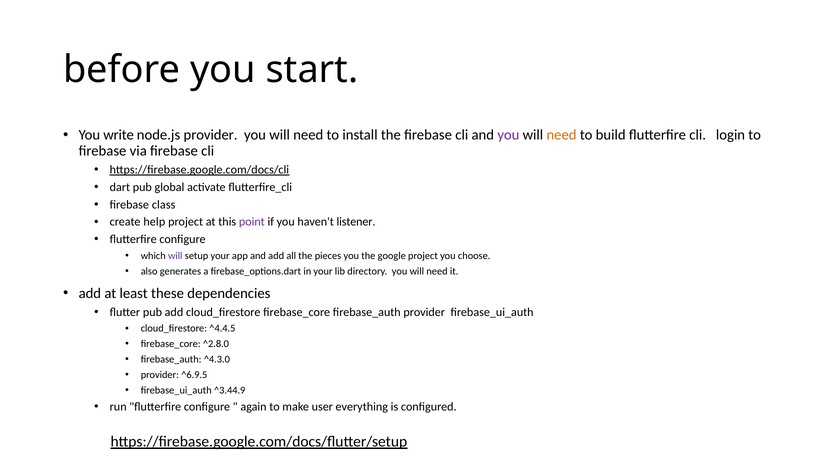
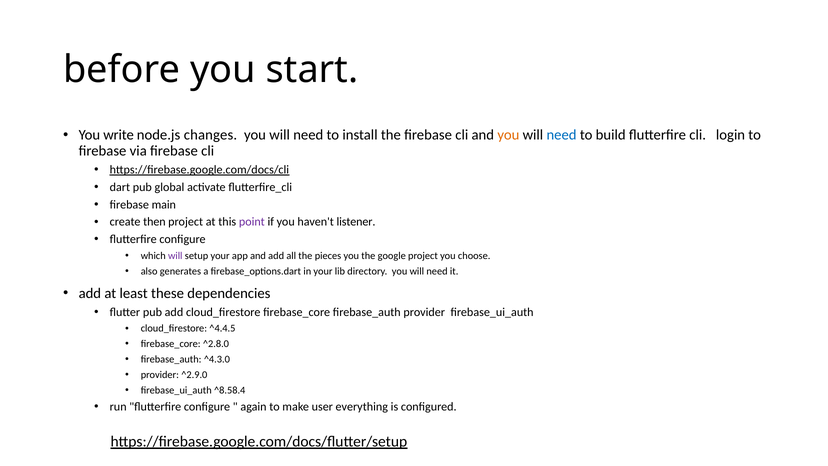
node.js provider: provider -> changes (210, 135)
you colour: purple -> orange (508, 135)
need colour: orange -> blue (562, 135)
class: class -> main (164, 204)
help: help -> then (154, 222)
^6.9.5: ^6.9.5 -> ^2.9.0 (194, 375)
^3.44.9: ^3.44.9 -> ^8.58.4 (230, 390)
